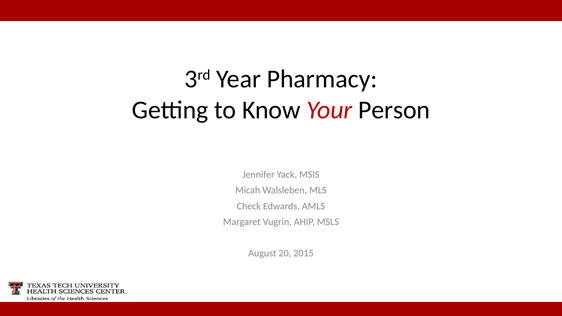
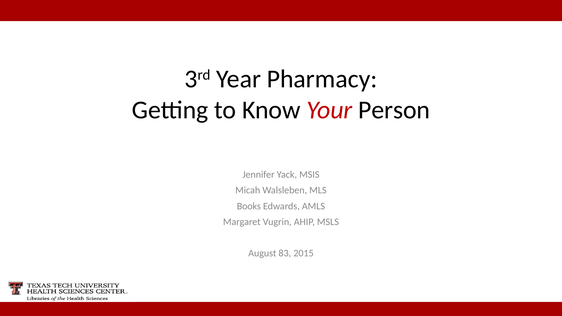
Check: Check -> Books (249, 206)
20: 20 -> 83 (285, 253)
